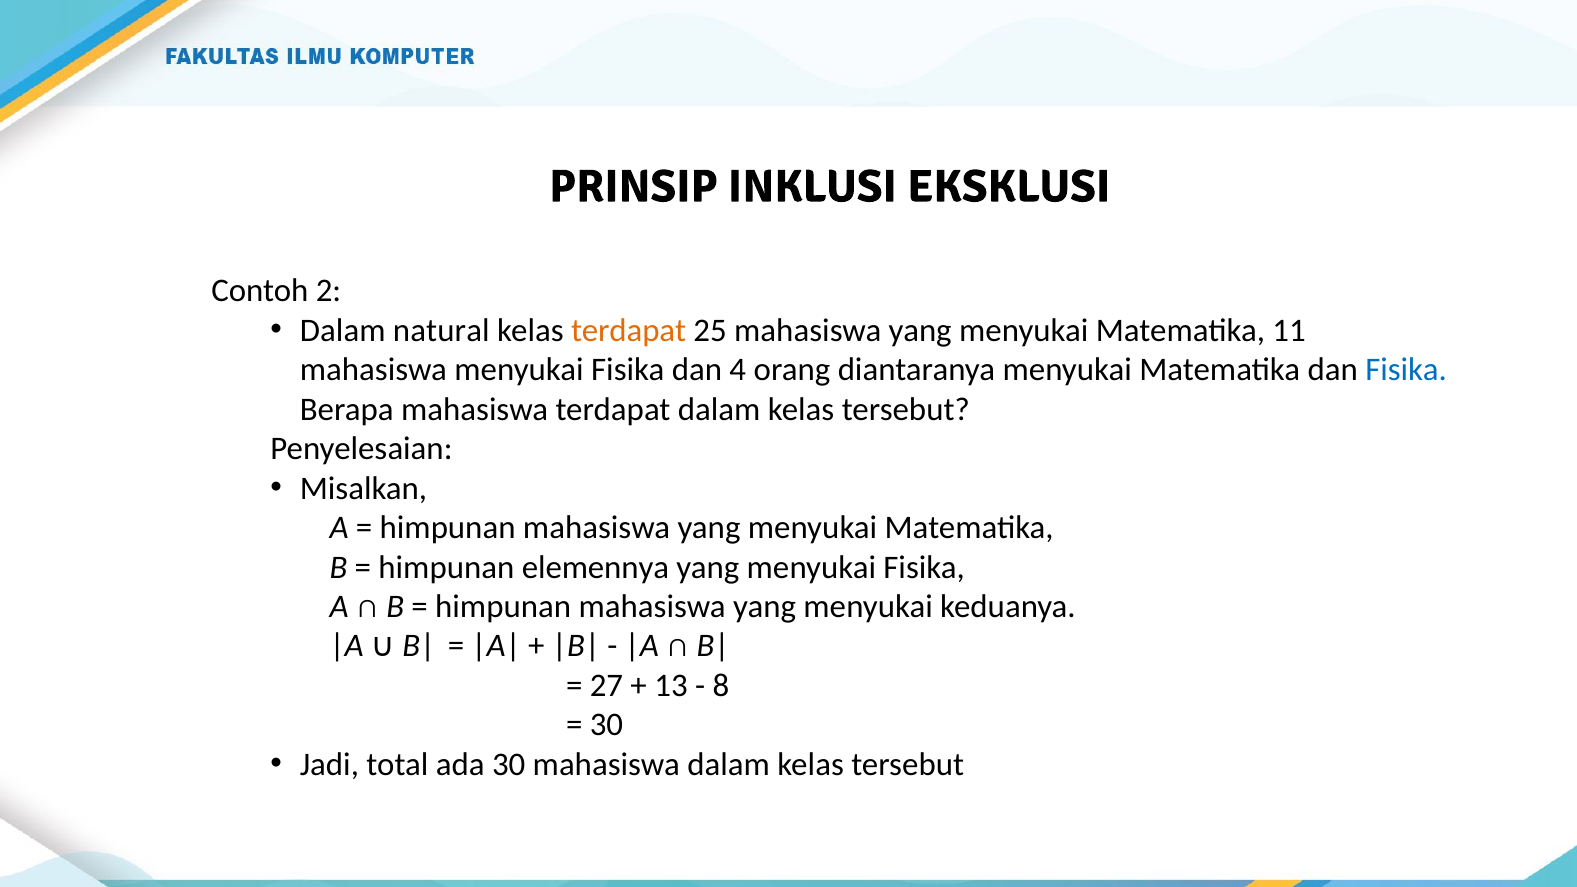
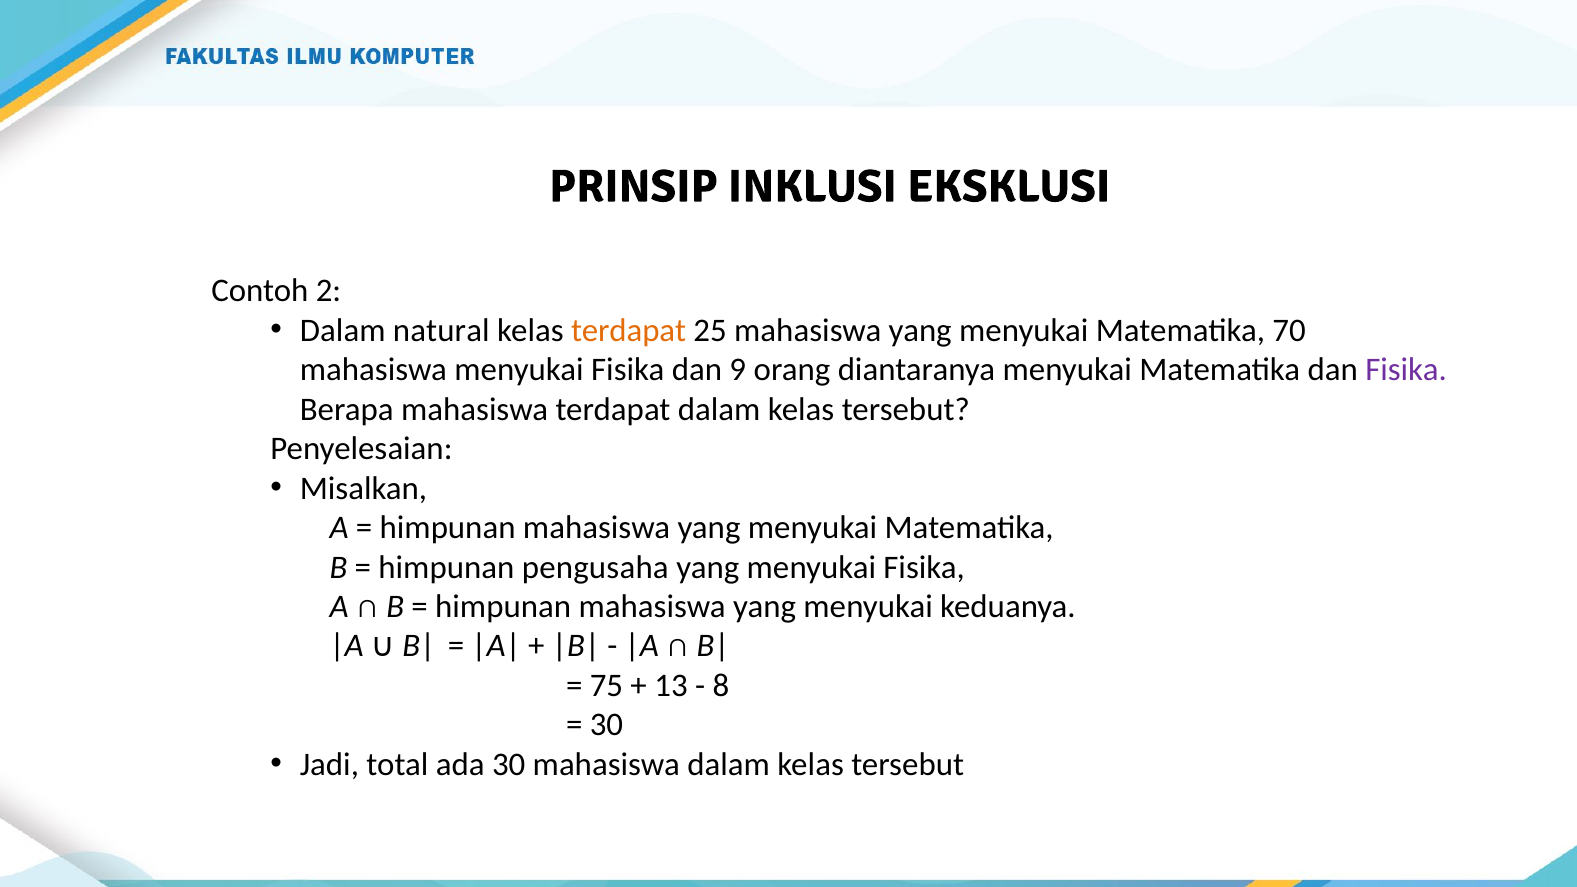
11: 11 -> 70 (1289, 331)
4: 4 -> 9 (738, 370)
Fisika colour: blue -> purple (1406, 370)
elemennya: elemennya -> pengusaha (595, 567)
27: 27 -> 75 (606, 686)
